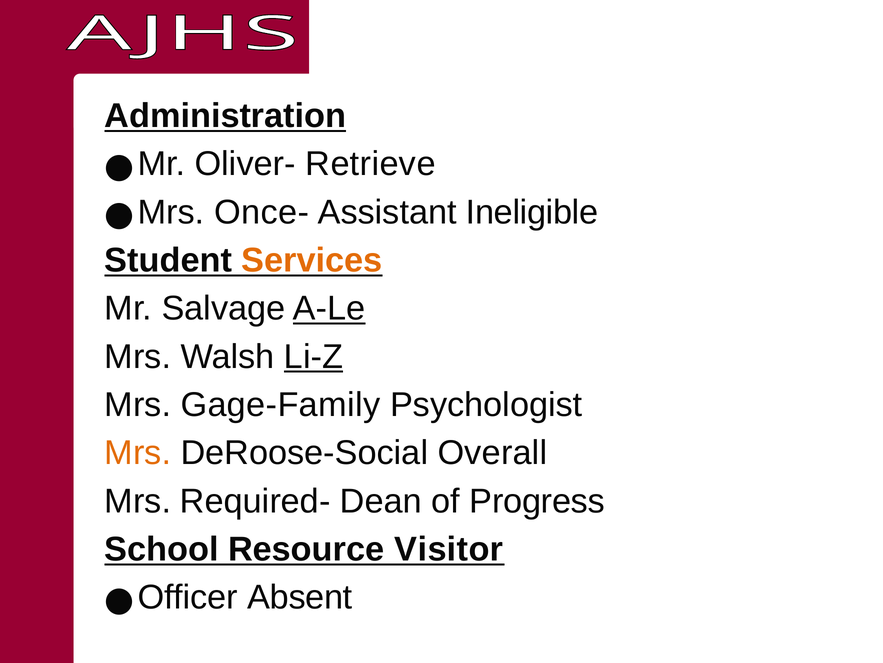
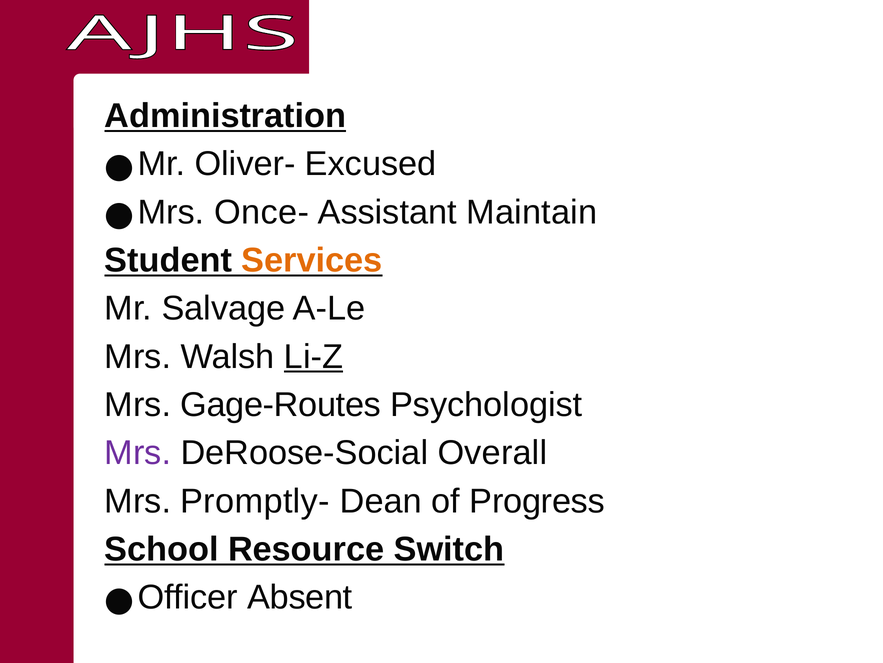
Retrieve: Retrieve -> Excused (371, 164)
Ineligible: Ineligible -> Maintain (532, 212)
A-Le underline: present -> none (329, 308)
Gage-Family: Gage-Family -> Gage-Routes (281, 404)
Mrs colour: orange -> purple (138, 453)
Required-: Required- -> Promptly- (255, 501)
Visitor: Visitor -> Switch (449, 549)
